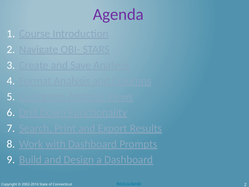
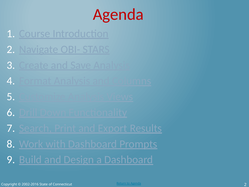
Agenda colour: purple -> red (118, 14)
